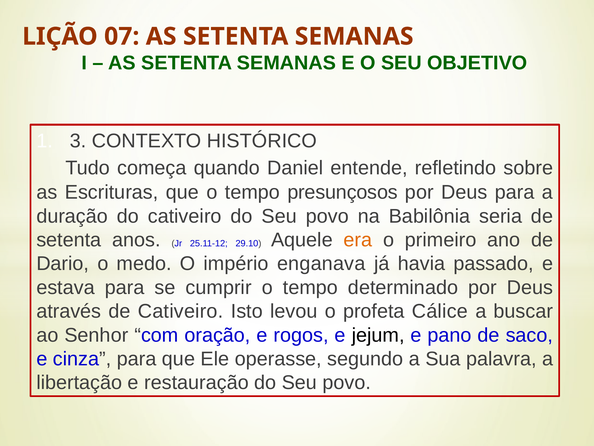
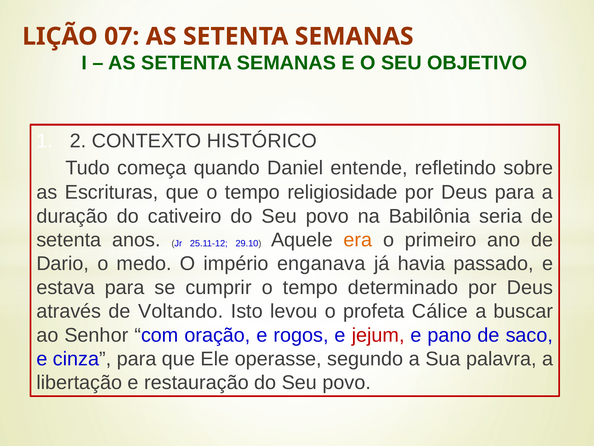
3: 3 -> 2 (78, 141)
presunçosos: presunçosos -> religiosidade (343, 192)
de Cativeiro: Cativeiro -> Voltando (181, 311)
jejum colour: black -> red (378, 335)
